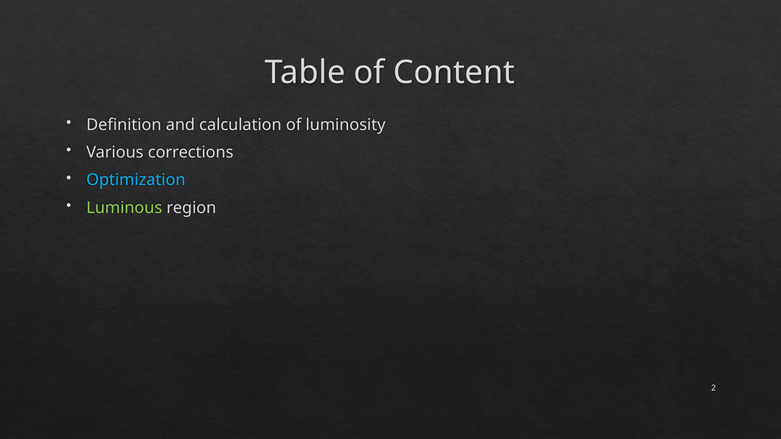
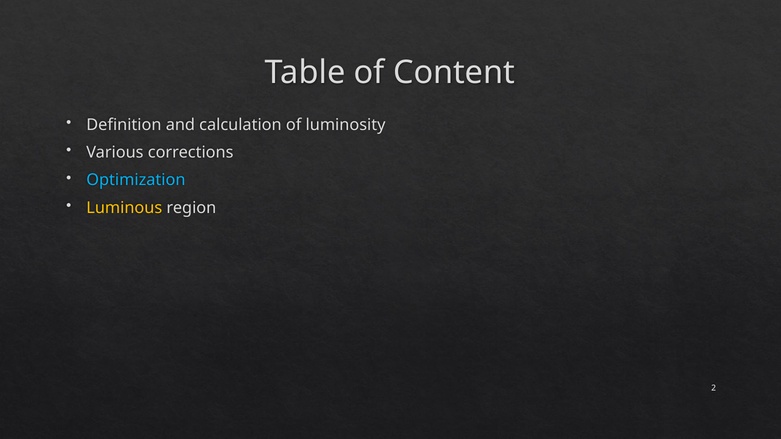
Luminous colour: light green -> yellow (124, 208)
